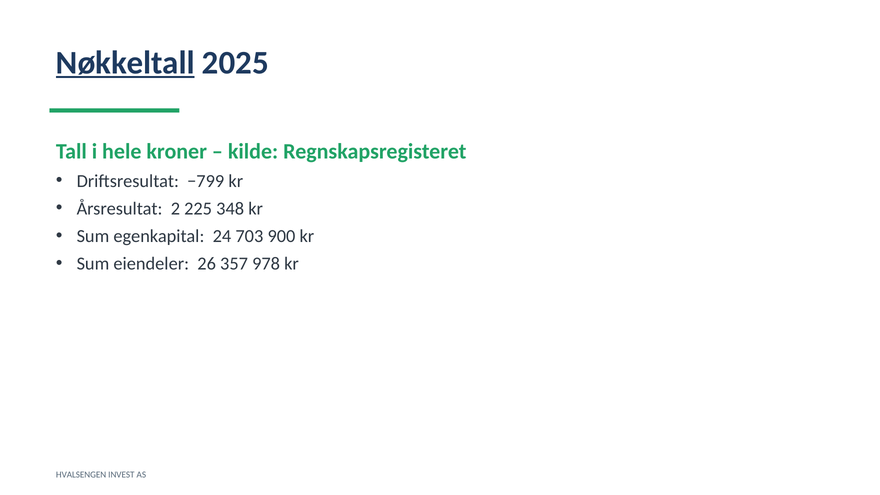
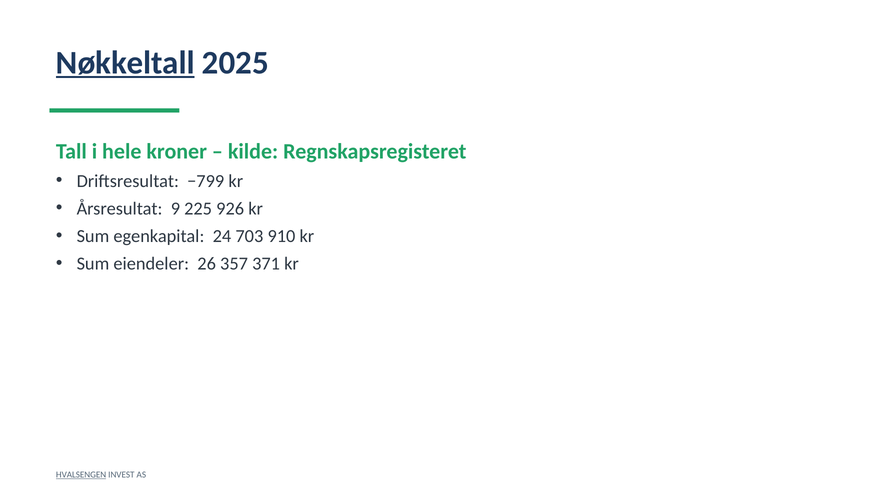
2: 2 -> 9 (175, 208)
348: 348 -> 926 (230, 208)
900: 900 -> 910 (281, 236)
978: 978 -> 371 (266, 264)
HVALSENGEN underline: none -> present (81, 475)
